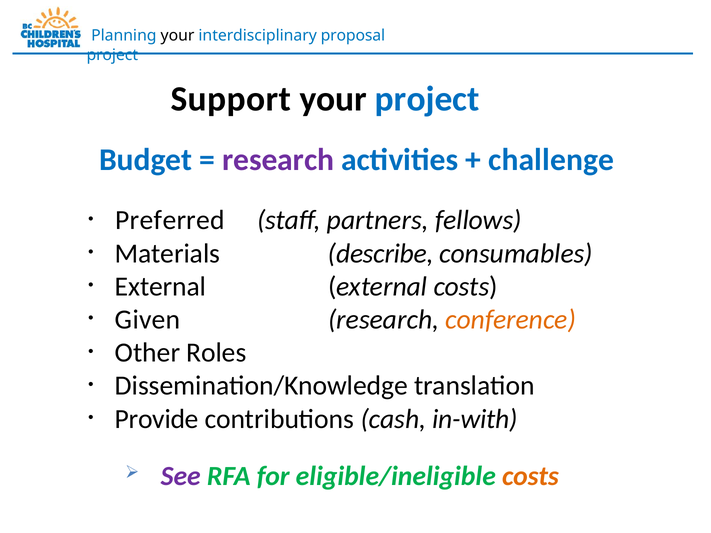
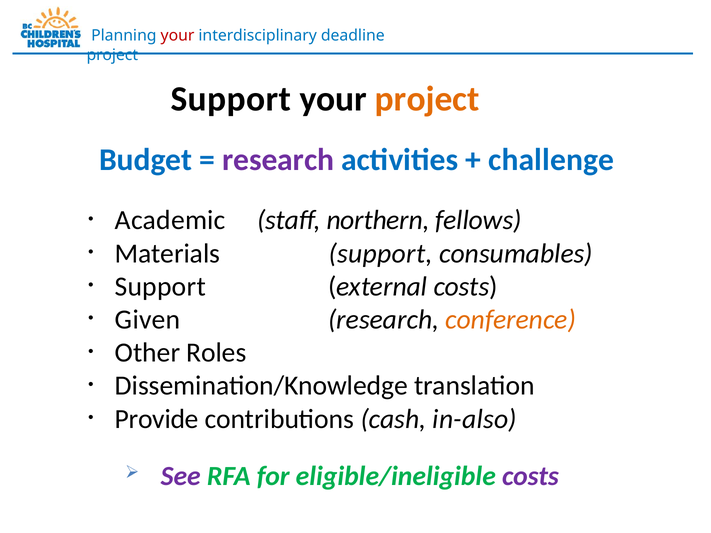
your colour: black -> red (178, 36)
proposal: proposal -> deadline (353, 36)
project colour: blue -> orange (427, 99)
Preferred: Preferred -> Academic (170, 220)
partners: partners -> northern (378, 220)
Materials describe: describe -> support (381, 254)
External: External -> Support (160, 287)
in-with: in-with -> in-also (475, 419)
costs colour: orange -> purple (530, 476)
